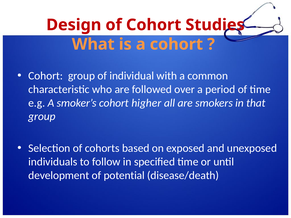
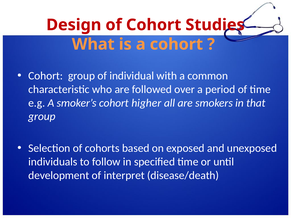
potential: potential -> interpret (124, 175)
